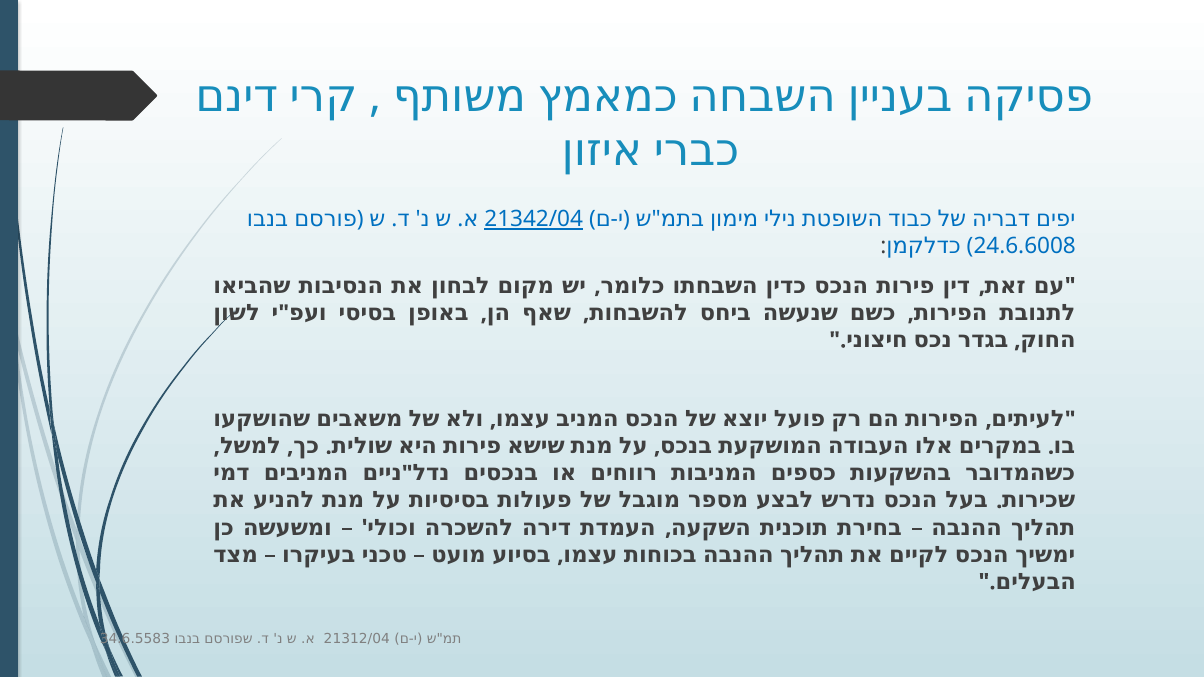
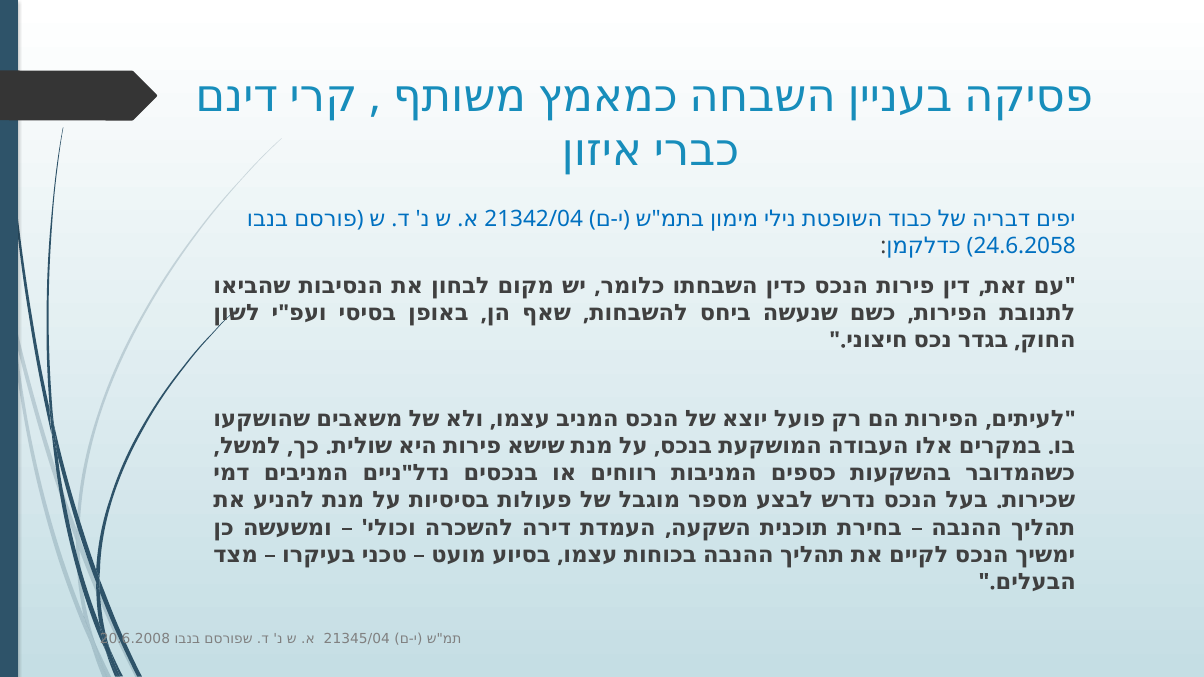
21342/04 underline: present -> none (534, 219)
24.6.6008: 24.6.6008 -> 24.6.2058 (1025, 246)
34.6.5583: 34.6.5583 -> 20.6.2008 (135, 640)
21312/04: 21312/04 -> 21345/04 (357, 640)
